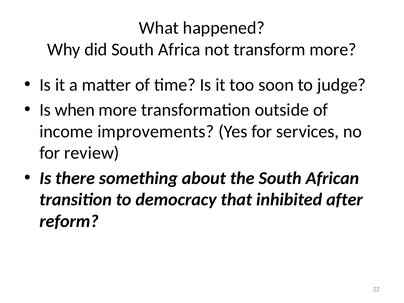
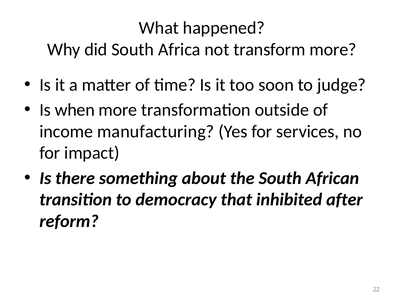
improvements: improvements -> manufacturing (156, 131)
review: review -> impact (92, 153)
